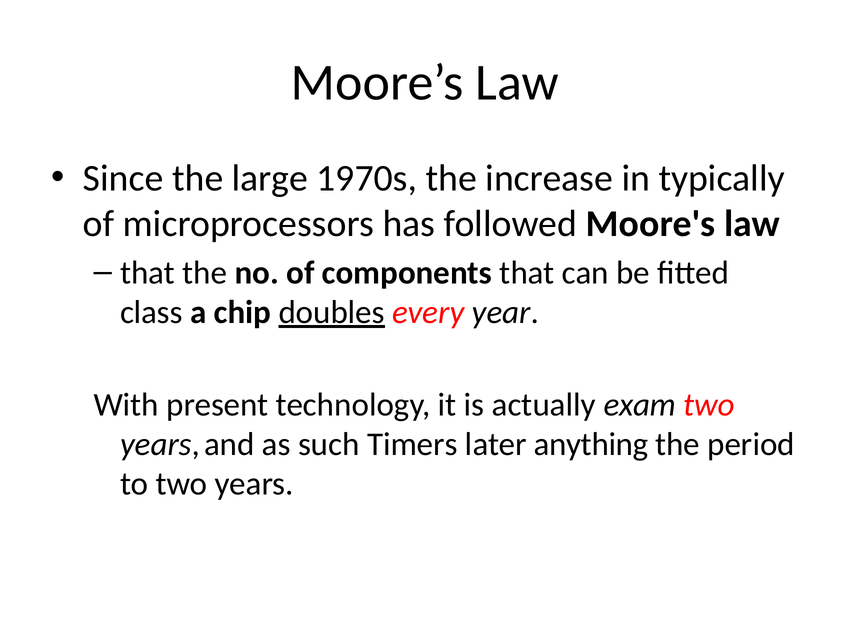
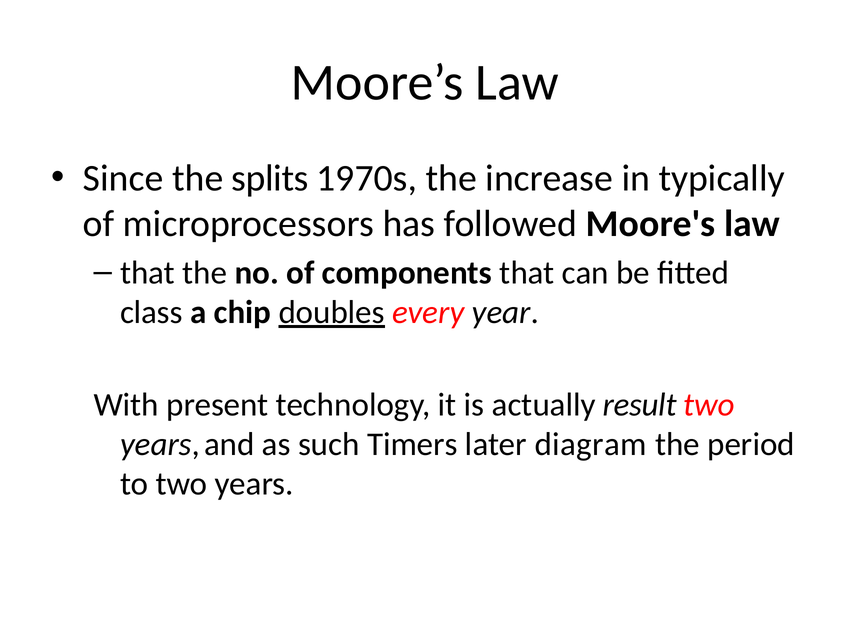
large: large -> splits (270, 178)
exam: exam -> result (640, 404)
anything: anything -> diagram (591, 444)
